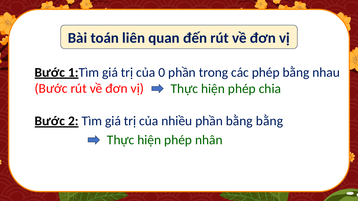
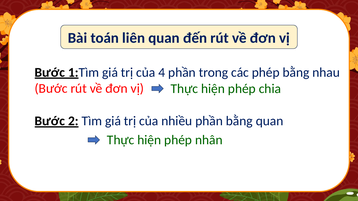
0: 0 -> 4 (162, 73)
bằng bằng: bằng -> quan (270, 121)
